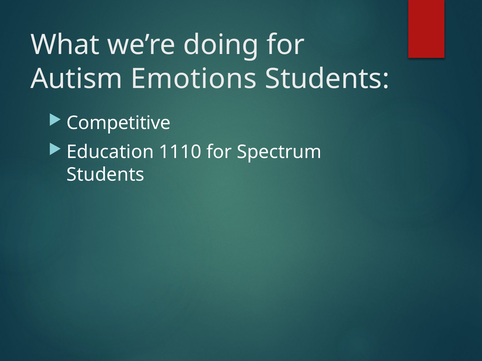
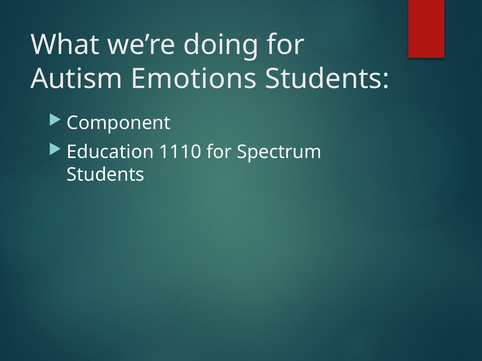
Competitive: Competitive -> Component (119, 123)
